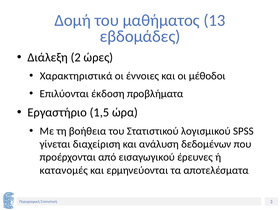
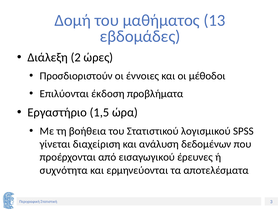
Χαρακτηριστικά: Χαρακτηριστικά -> Προσδιοριστούν (76, 76)
κατανομές: κατανομές -> συχνότητα (64, 170)
